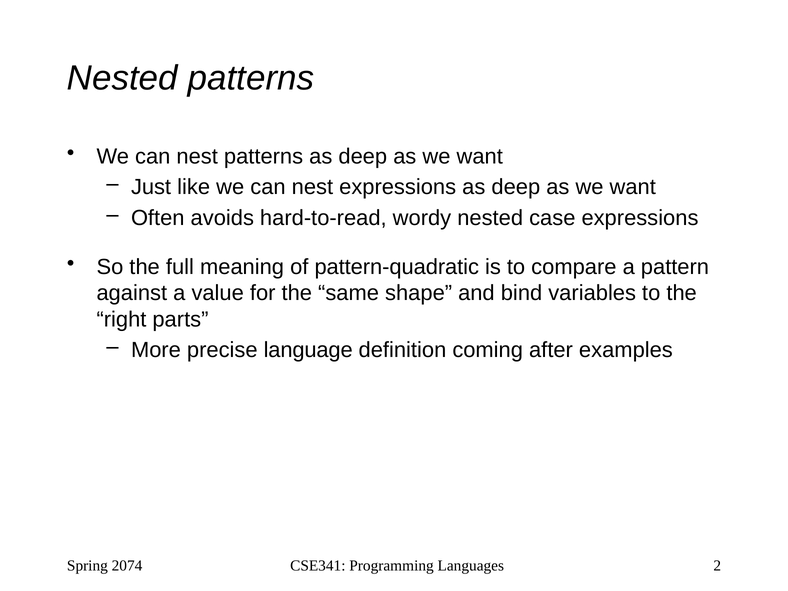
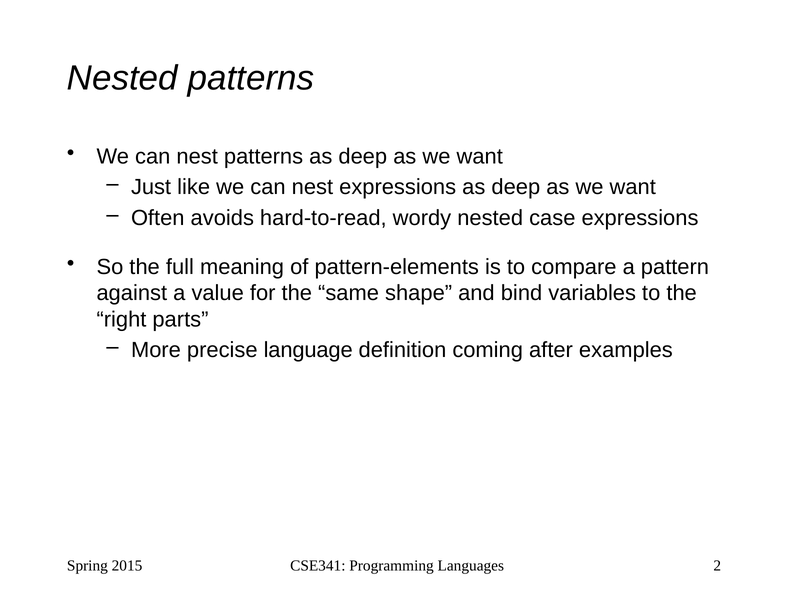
pattern-quadratic: pattern-quadratic -> pattern-elements (397, 267)
2074: 2074 -> 2015 (127, 566)
